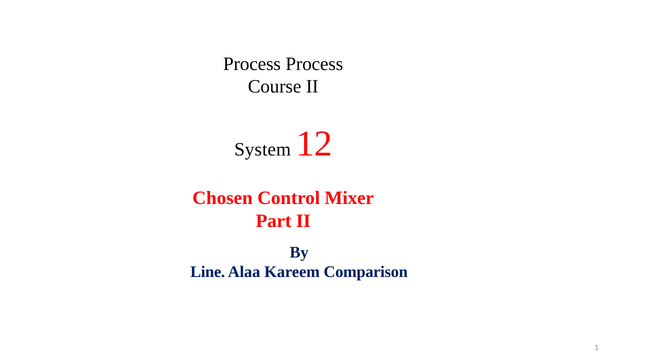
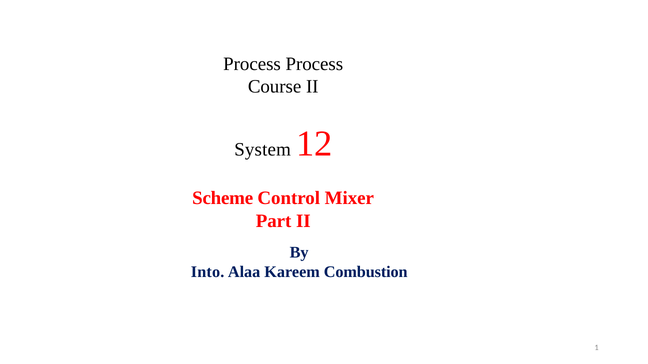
Chosen: Chosen -> Scheme (223, 198)
Line: Line -> Into (208, 272)
Comparison: Comparison -> Combustion (366, 272)
